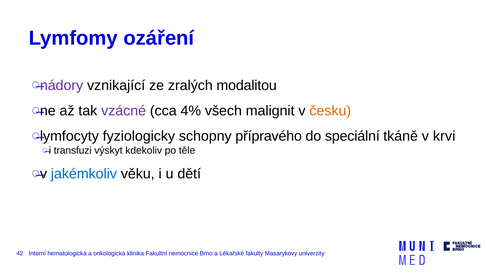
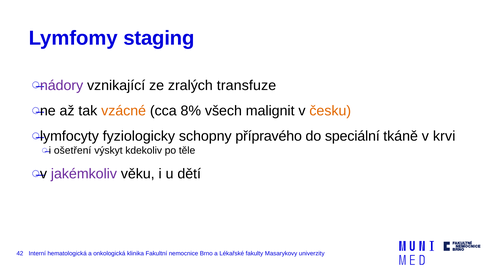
ozáření: ozáření -> staging (159, 38)
modalitou: modalitou -> transfuze (246, 85)
vzácné colour: purple -> orange (124, 111)
4%: 4% -> 8% (191, 111)
transfuzi: transfuzi -> ošetření (73, 151)
jakémkoliv colour: blue -> purple (84, 174)
